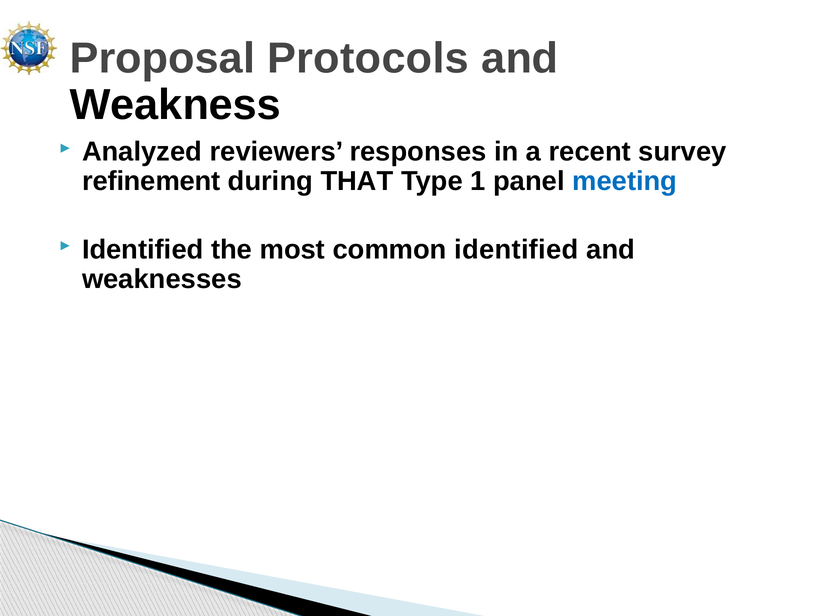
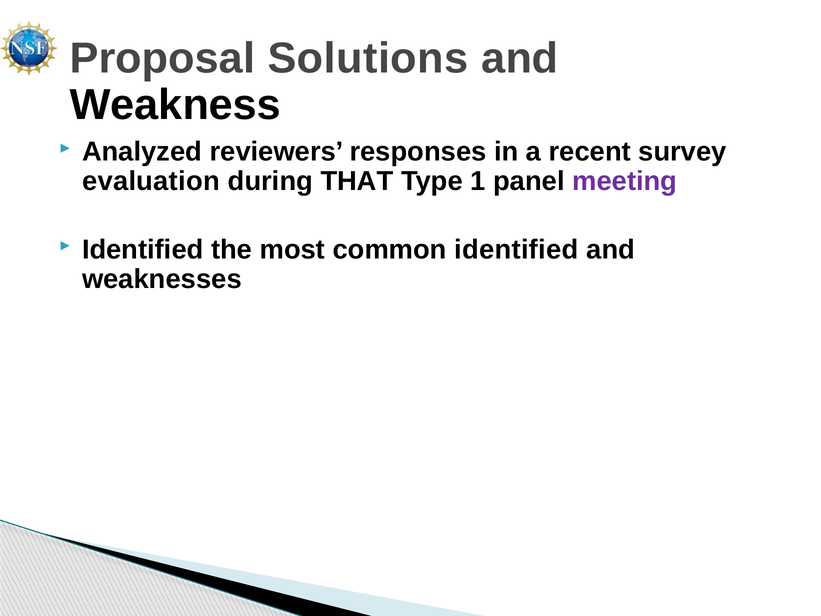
Protocols: Protocols -> Solutions (368, 58)
refinement: refinement -> evaluation (151, 181)
meeting colour: blue -> purple (625, 181)
